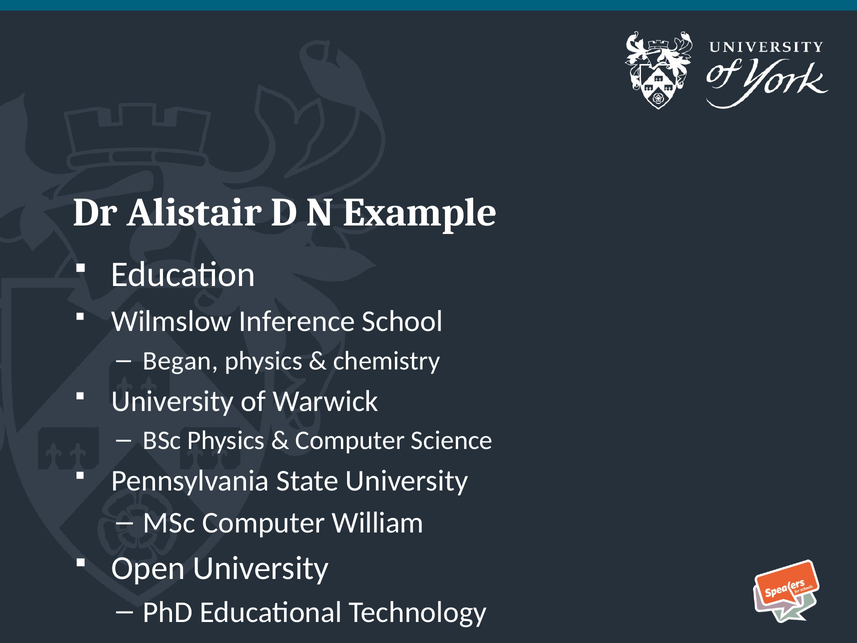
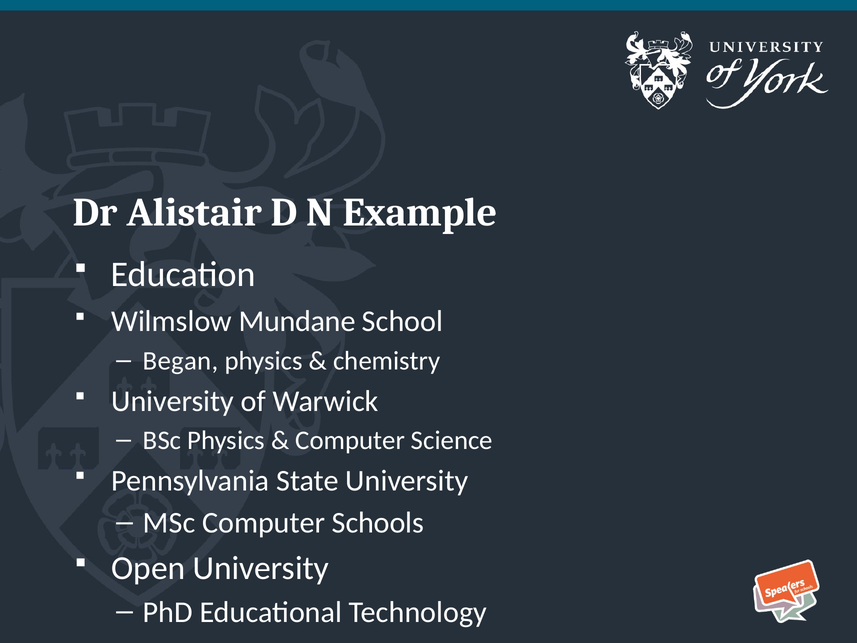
Inference: Inference -> Mundane (297, 322)
William: William -> Schools (378, 523)
